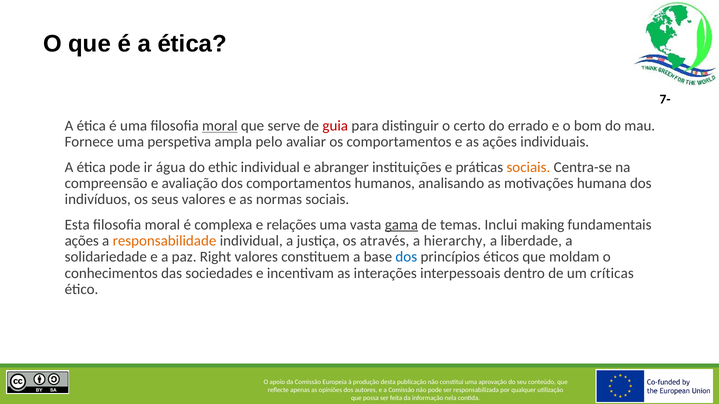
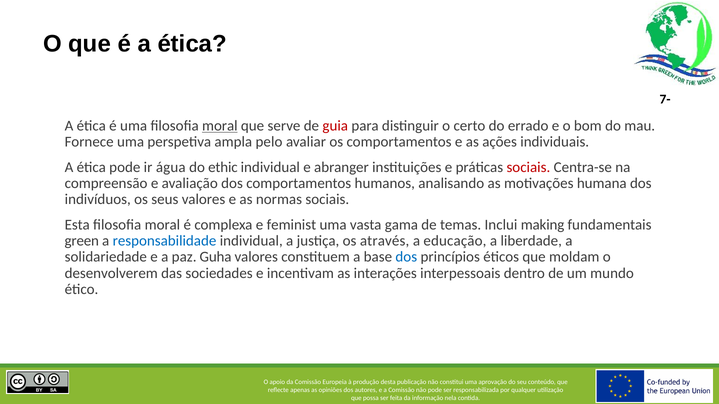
sociais colour: orange -> red (528, 167)
relações: relações -> feminist (291, 225)
gama underline: present -> none (401, 225)
ações: ações -> green (82, 241)
responsabilidade colour: orange -> blue (165, 241)
hierarchy: hierarchy -> educação (455, 241)
Right: Right -> Guha (216, 257)
conhecimentos: conhecimentos -> desenvolverem (111, 273)
críticas: críticas -> mundo (612, 273)
